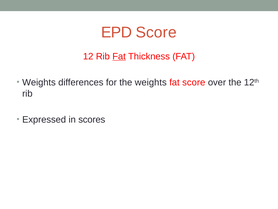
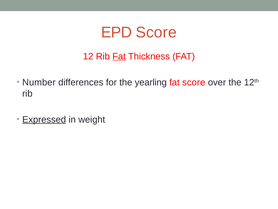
Weights: Weights -> Number (39, 82)
the weights: weights -> yearling (151, 82)
Expressed underline: none -> present (44, 119)
scores: scores -> weight (92, 119)
